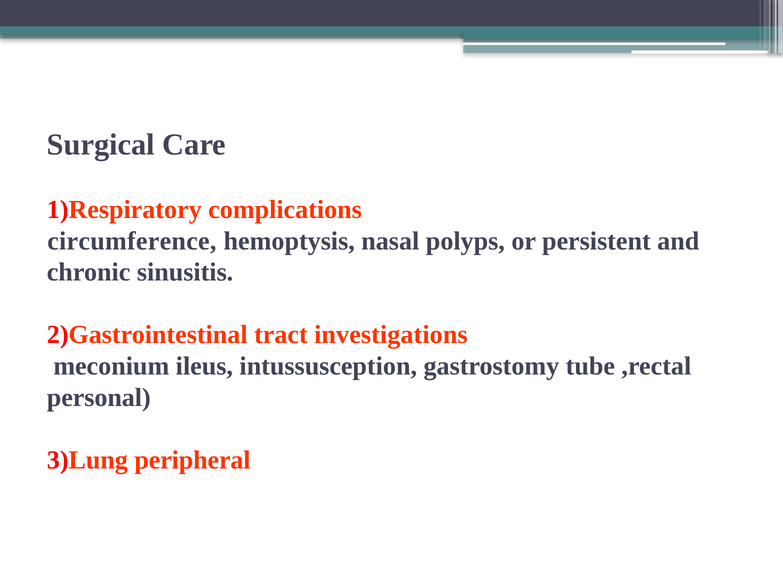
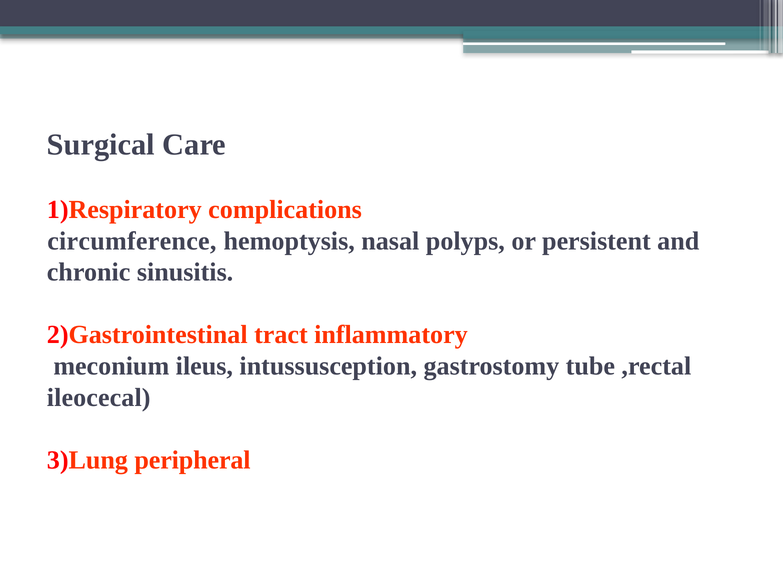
investigations: investigations -> inflammatory (391, 335)
personal: personal -> ileocecal (99, 398)
